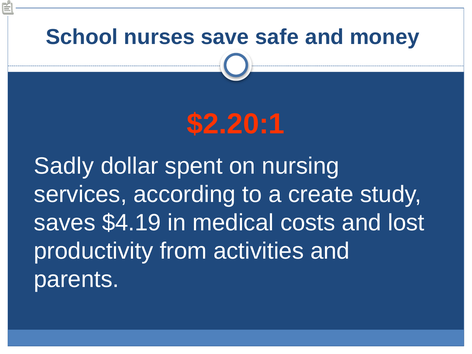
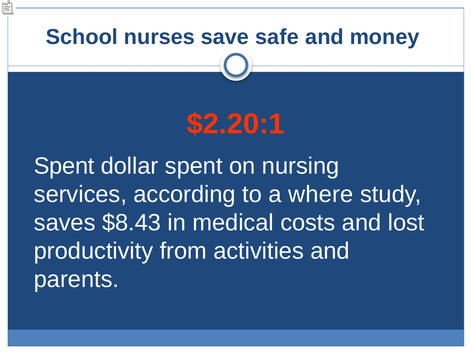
Sadly: Sadly -> Spent (64, 166)
create: create -> where (321, 194)
$4.19: $4.19 -> $8.43 (132, 223)
